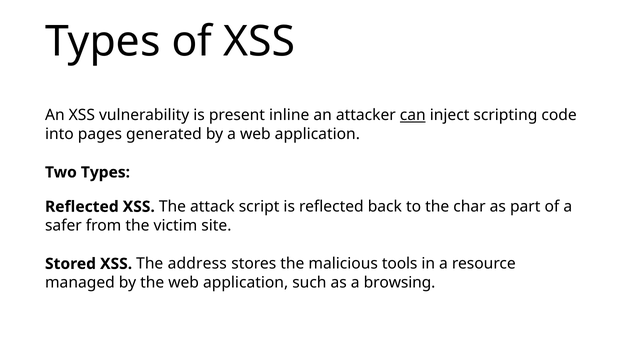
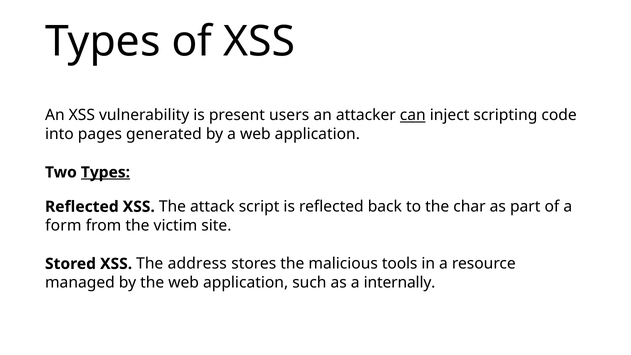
inline: inline -> users (289, 115)
Types underline: none -> present (105, 172)
safer: safer -> form (63, 225)
browsing: browsing -> internally (400, 282)
